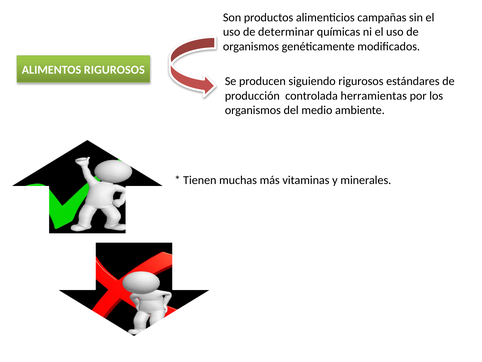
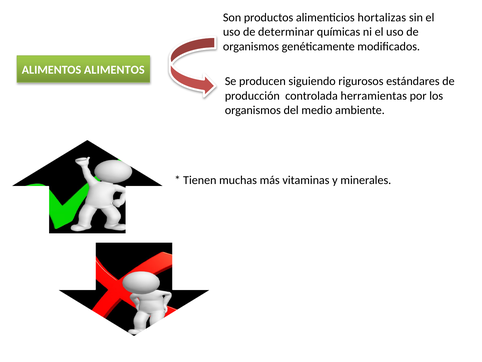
campañas: campañas -> hortalizas (382, 17)
ALIMENTOS RIGUROSOS: RIGUROSOS -> ALIMENTOS (114, 70)
